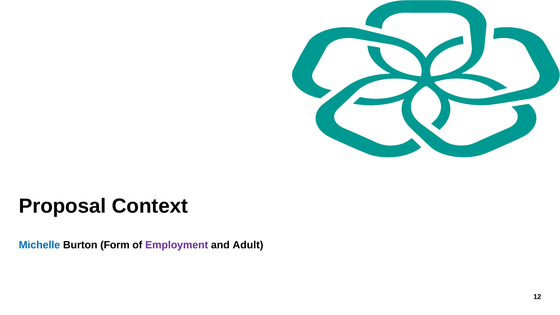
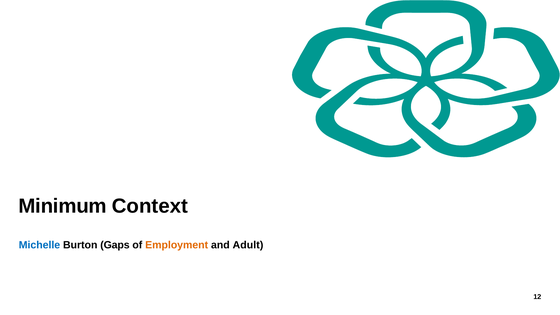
Proposal: Proposal -> Minimum (63, 206)
Form: Form -> Gaps (115, 245)
Employment colour: purple -> orange (177, 245)
